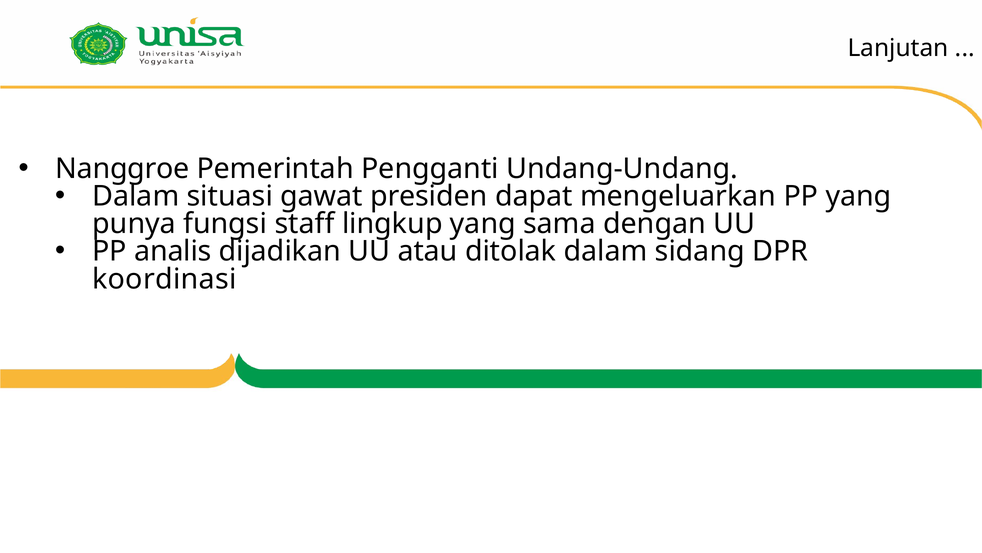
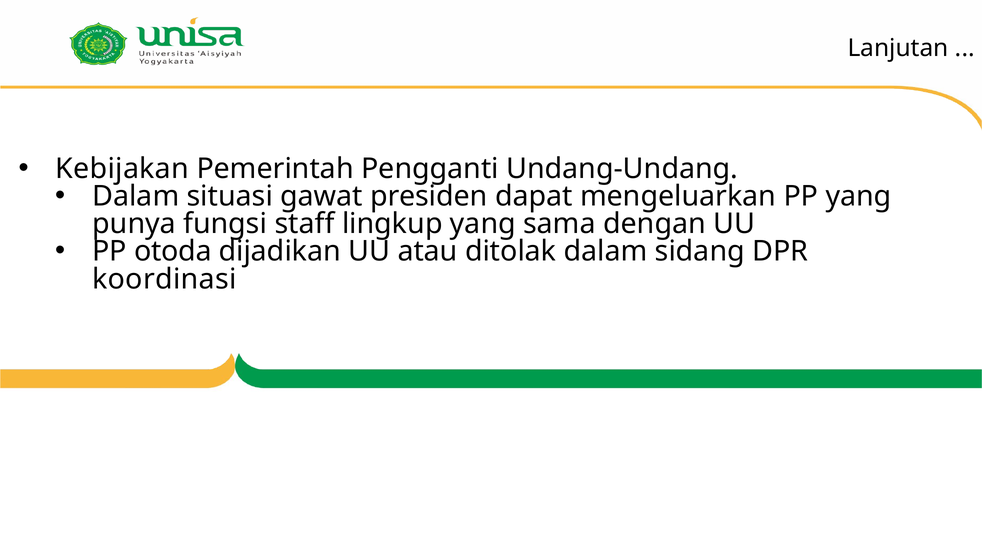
Nanggroe: Nanggroe -> Kebijakan (122, 169)
analis: analis -> otoda (173, 251)
